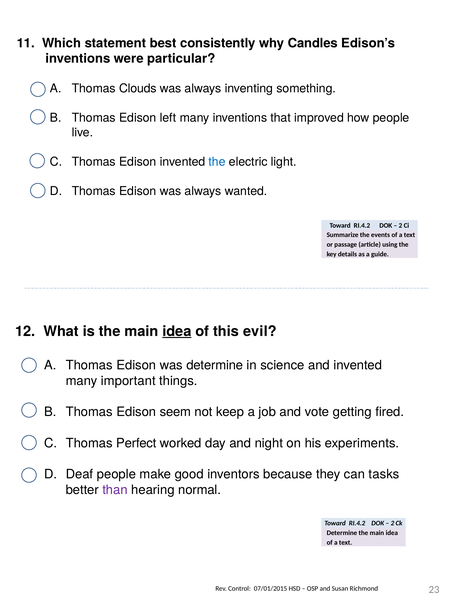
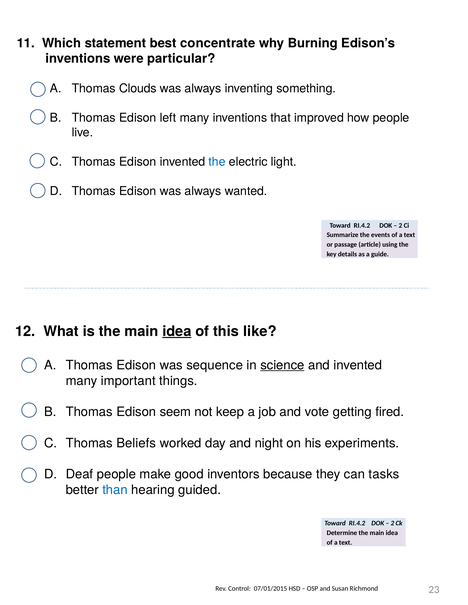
consistently: consistently -> concentrate (218, 43)
Candles: Candles -> Burning (313, 43)
evil: evil -> like (260, 332)
was determine: determine -> sequence (215, 366)
science underline: none -> present (282, 366)
Perfect: Perfect -> Beliefs (136, 444)
than colour: purple -> blue (115, 490)
normal: normal -> guided (200, 490)
